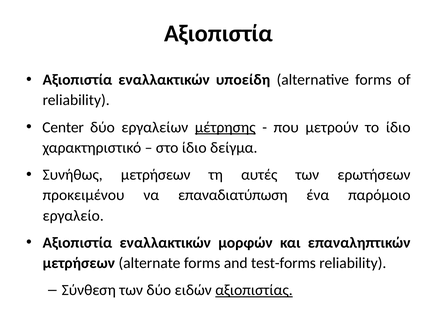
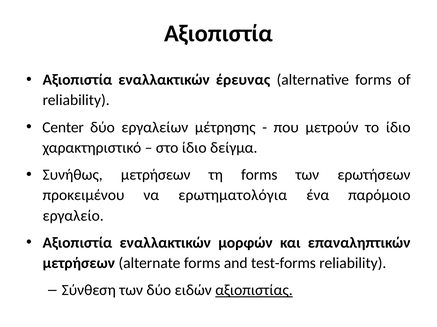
υποείδη: υποείδη -> έρευνας (243, 80)
μέτρησης underline: present -> none (225, 128)
τη αυτές: αυτές -> forms (259, 175)
επαναδιατύπωση: επαναδιατύπωση -> ερωτηματολόγια (233, 196)
